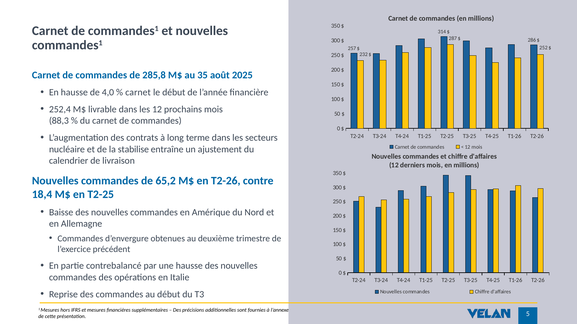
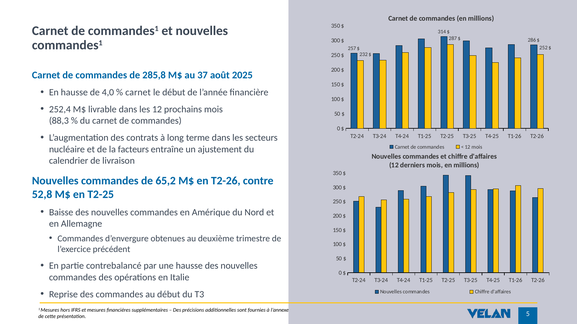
35: 35 -> 37 (203, 75)
stabilise: stabilise -> facteurs (133, 149)
18,4: 18,4 -> 52,8 (42, 195)
